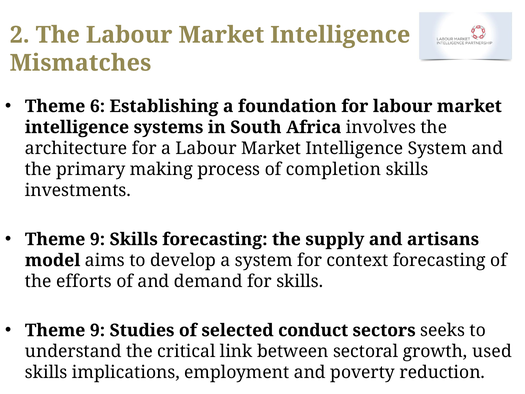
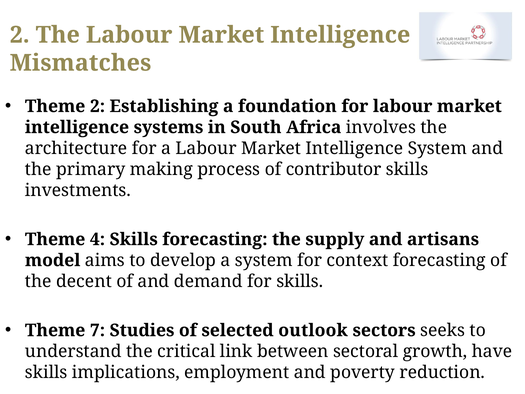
Theme 6: 6 -> 2 (97, 106)
completion: completion -> contributor (334, 169)
9: 9 -> 4 (97, 239)
efforts: efforts -> decent (84, 281)
9: 9 -> 7 (97, 330)
conduct: conduct -> outlook (313, 330)
used: used -> have (492, 351)
